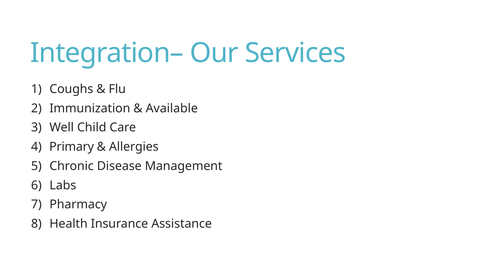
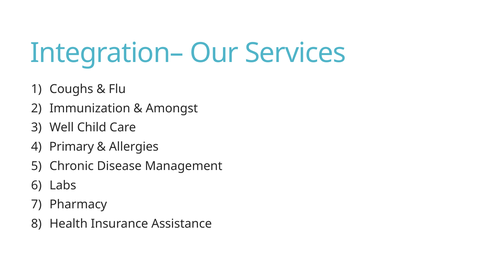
Available: Available -> Amongst (172, 108)
